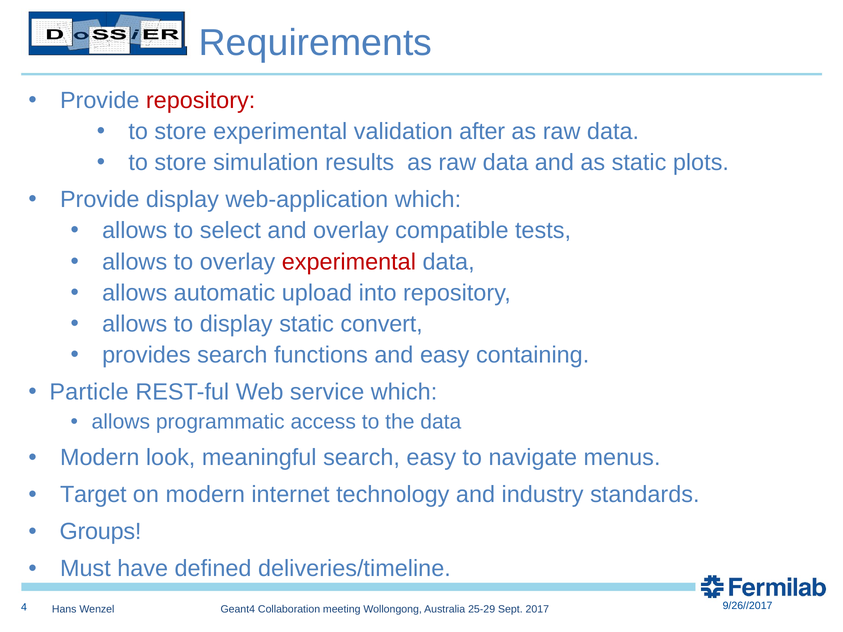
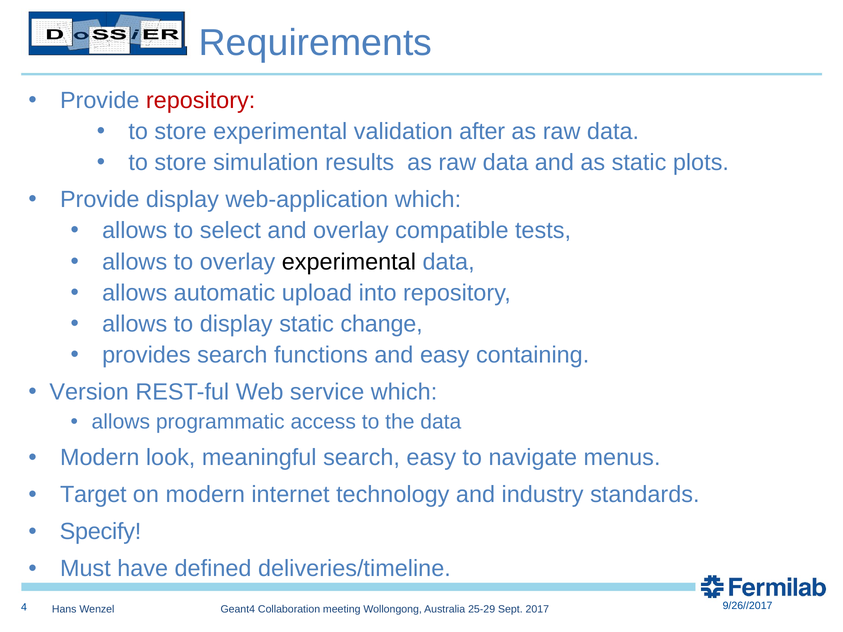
experimental colour: red -> black (349, 262)
convert: convert -> change (382, 324)
Particle: Particle -> Version (89, 392)
Groups: Groups -> Specify (100, 532)
